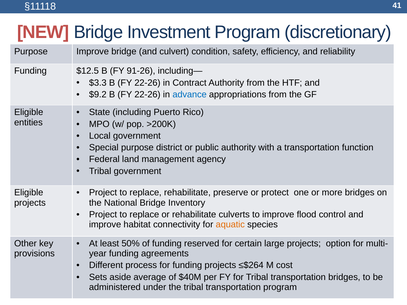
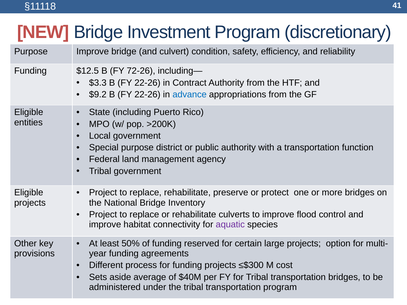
91-26: 91-26 -> 72-26 (141, 71)
aquatic colour: orange -> purple (230, 225)
≤$264: ≤$264 -> ≤$300 (251, 266)
